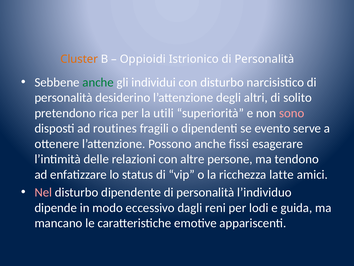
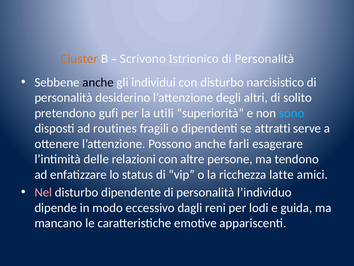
Oppioidi: Oppioidi -> Scrivono (143, 59)
anche colour: green -> black (98, 82)
rica: rica -> gufi (109, 113)
sono colour: pink -> light blue (292, 113)
evento: evento -> attratti (273, 128)
fissi: fissi -> farli (239, 144)
